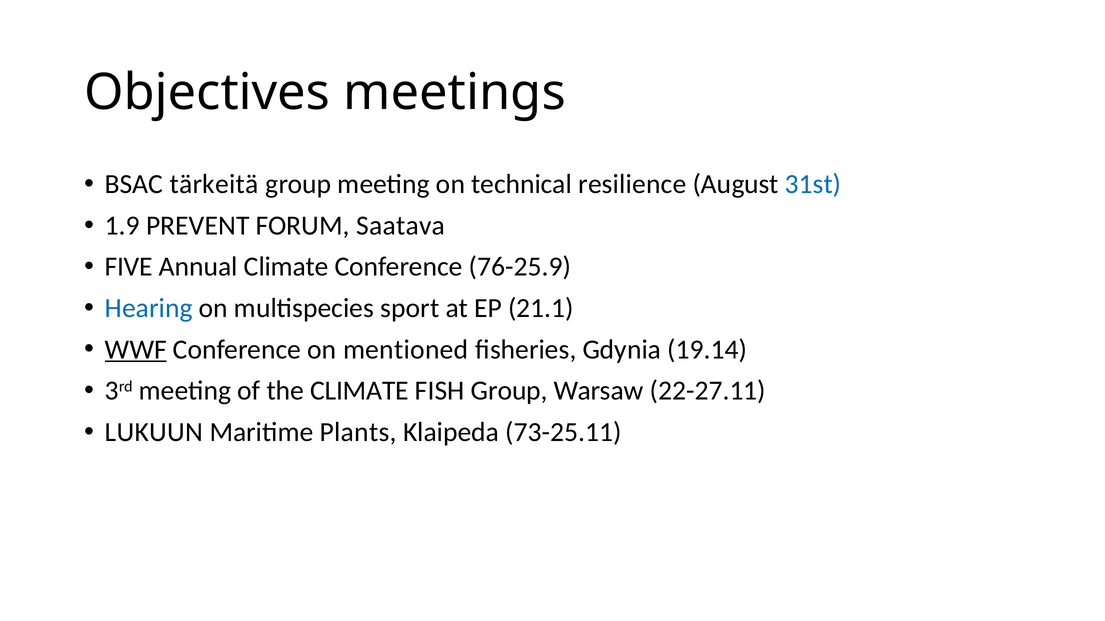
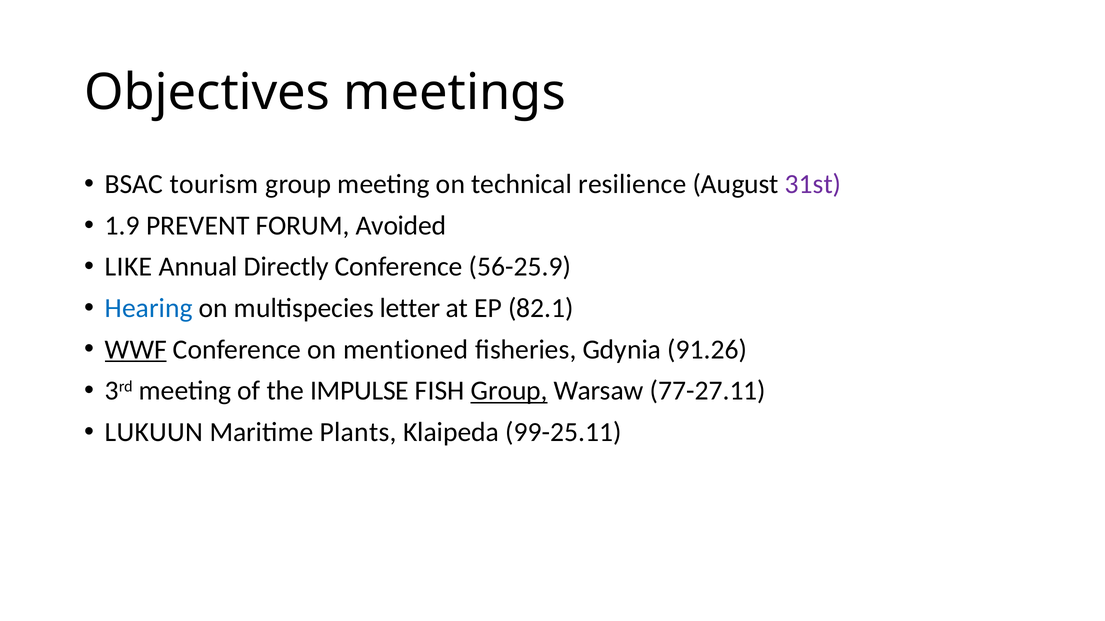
tärkeitä: tärkeitä -> tourism (214, 184)
31st colour: blue -> purple (813, 184)
Saatava: Saatava -> Avoided (401, 226)
FIVE: FIVE -> LIKE (129, 267)
Annual Climate: Climate -> Directly (286, 267)
76-25.9: 76-25.9 -> 56-25.9 (520, 267)
sport: sport -> letter (410, 308)
21.1: 21.1 -> 82.1 (541, 308)
19.14: 19.14 -> 91.26 (707, 350)
the CLIMATE: CLIMATE -> IMPULSE (360, 391)
Group underline: none -> present (509, 391)
22-27.11: 22-27.11 -> 77-27.11 (708, 391)
73-25.11: 73-25.11 -> 99-25.11 (564, 432)
